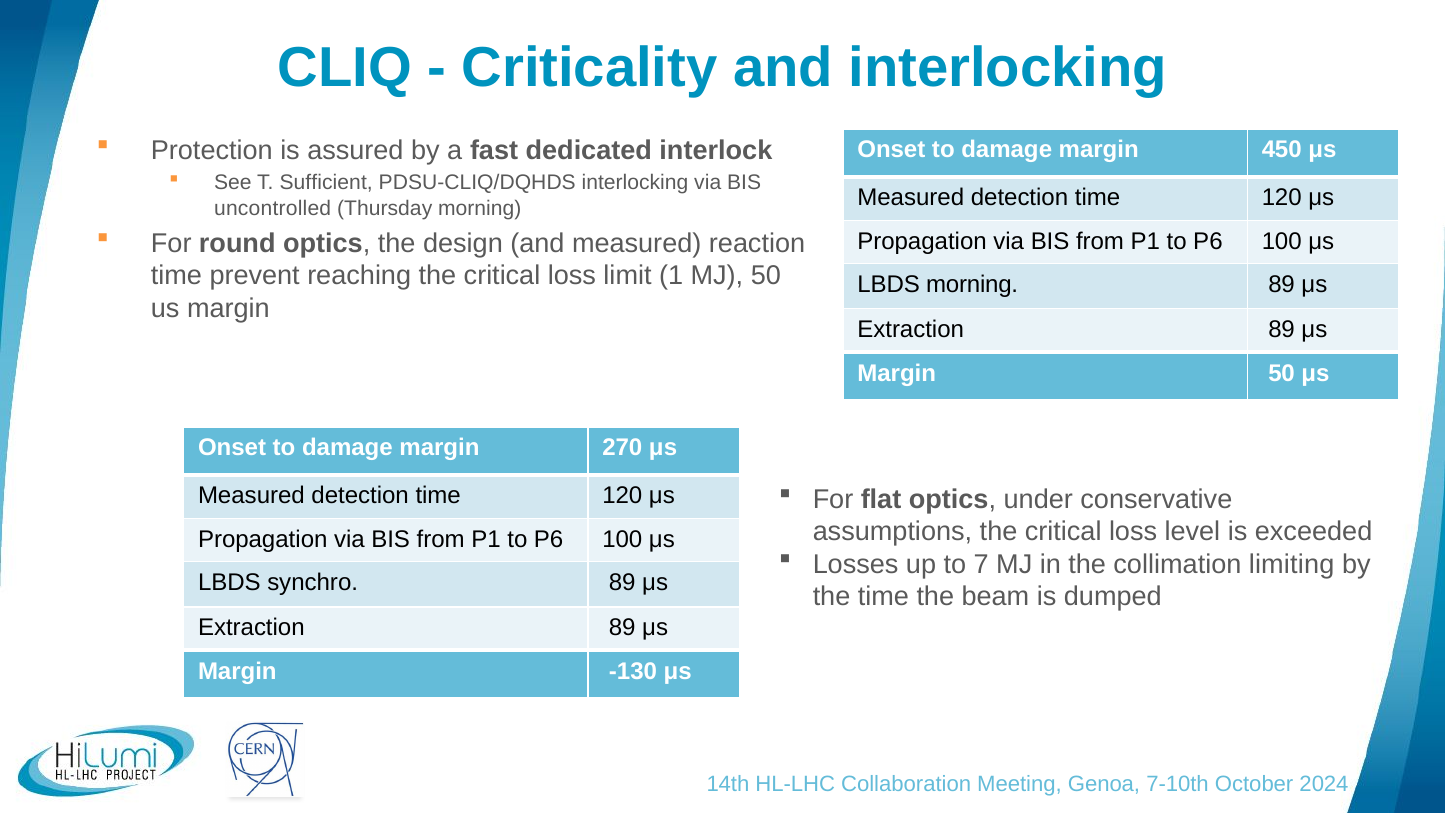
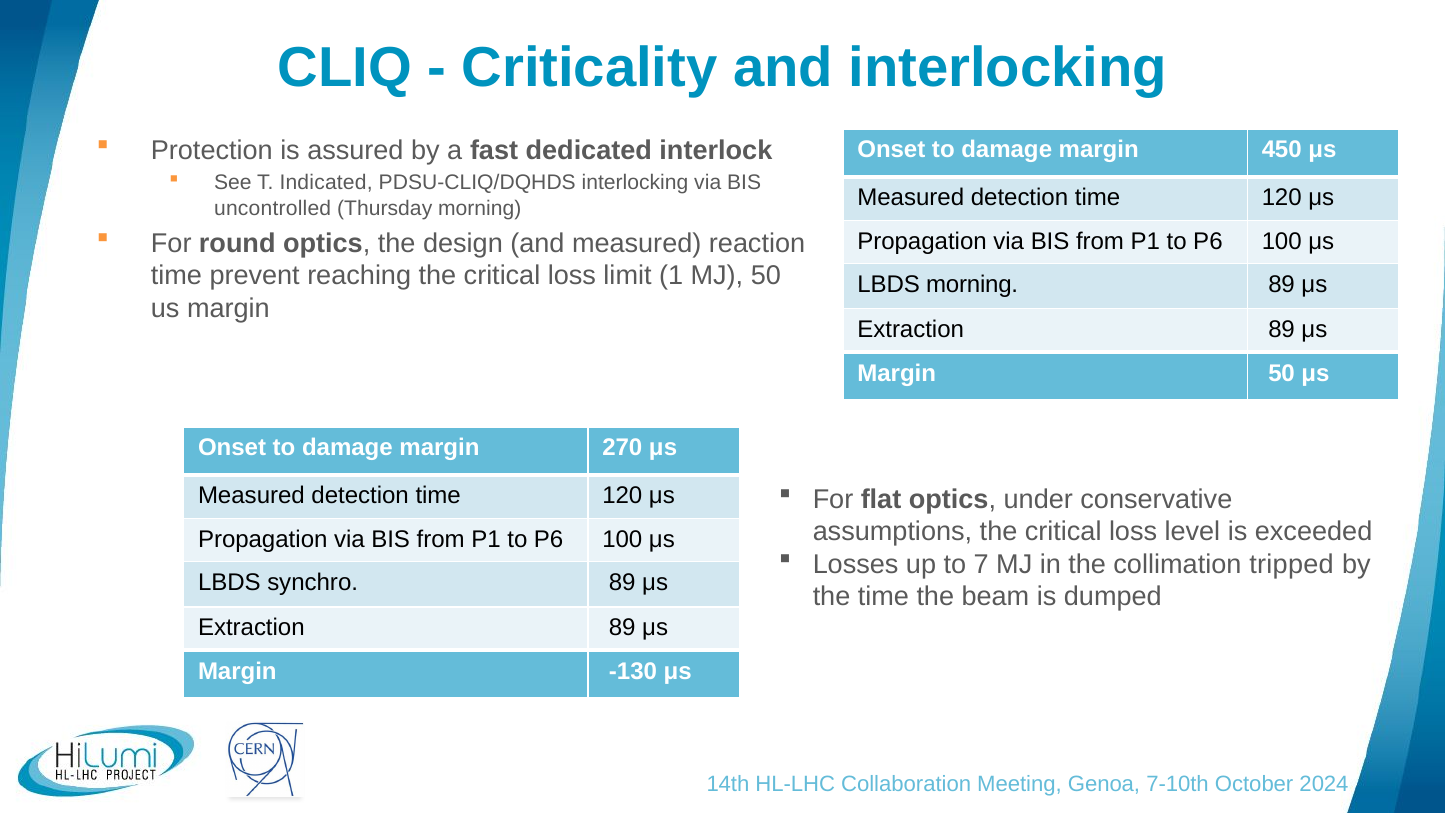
Sufficient: Sufficient -> Indicated (326, 183)
limiting: limiting -> tripped (1292, 564)
